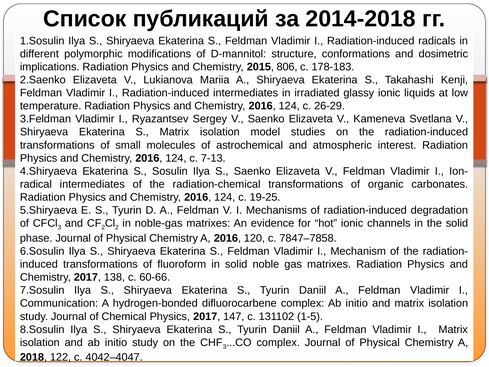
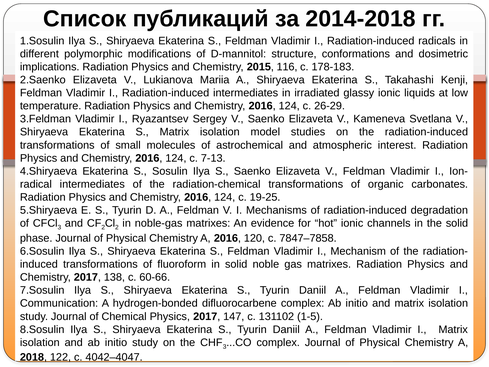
806: 806 -> 116 (287, 67)
